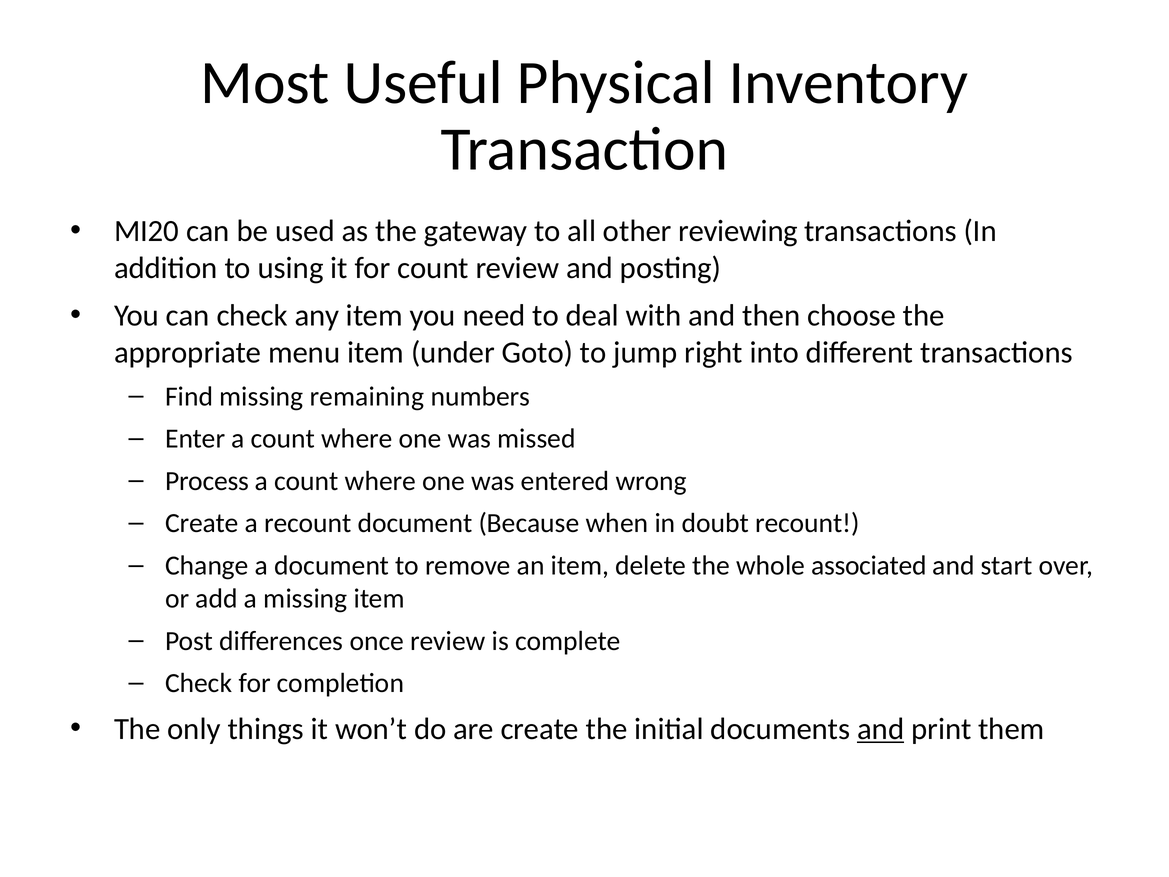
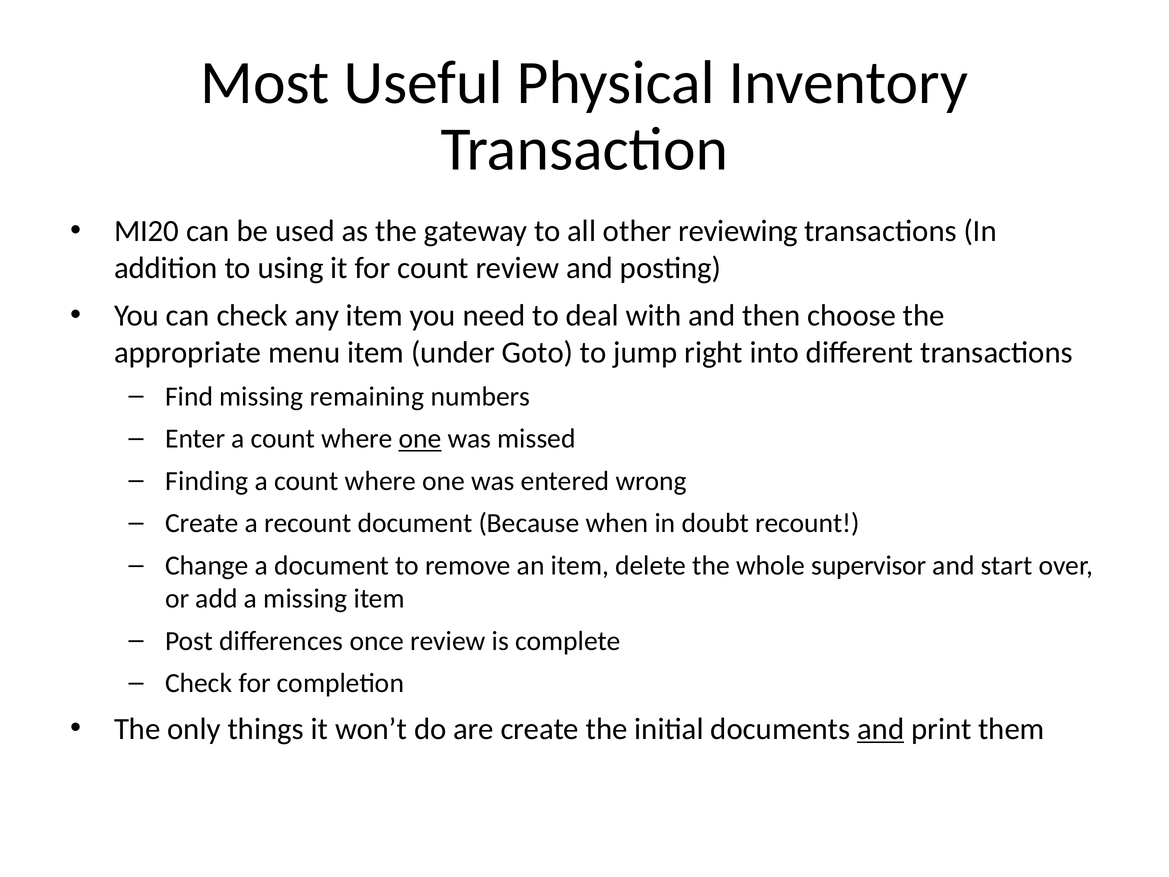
one underline: none -> present (420, 439)
Process: Process -> Finding (207, 481)
associated: associated -> supervisor (869, 565)
